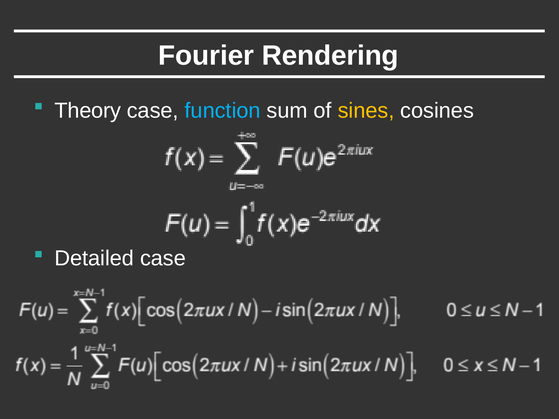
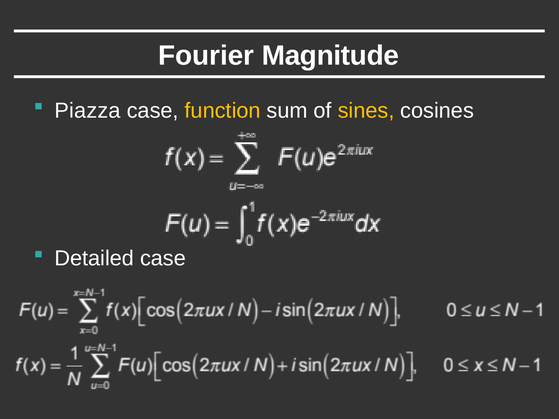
Rendering: Rendering -> Magnitude (330, 56)
Theory: Theory -> Piazza (88, 111)
function colour: light blue -> yellow (223, 111)
